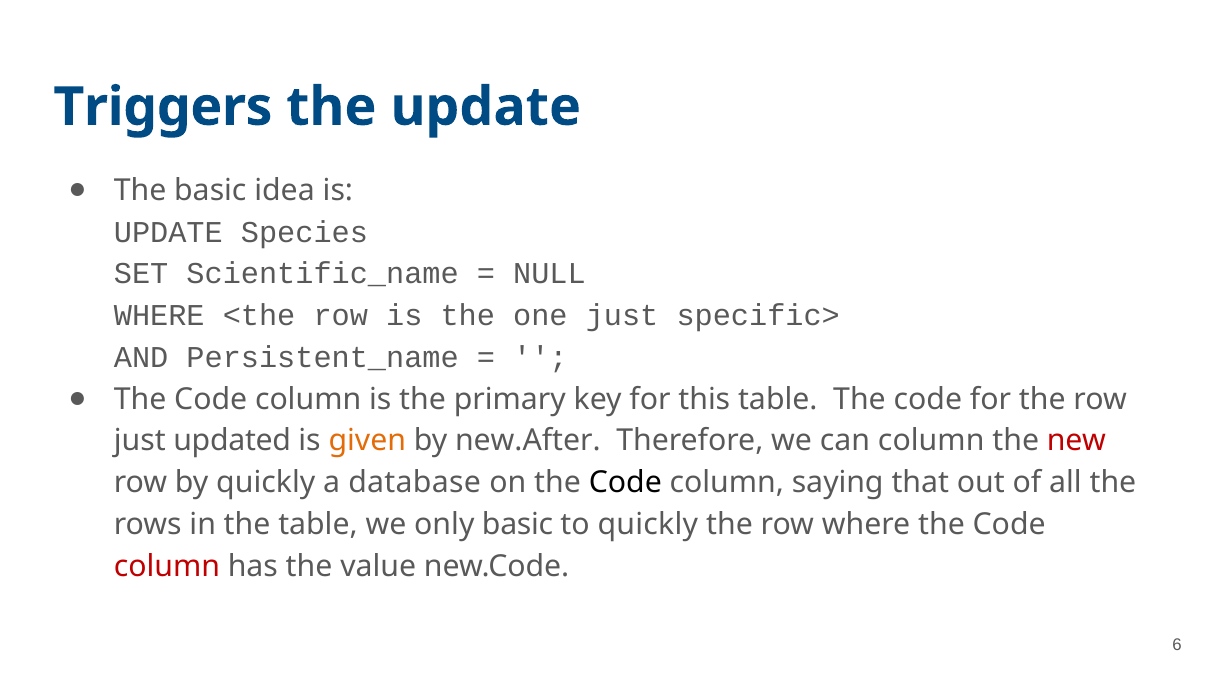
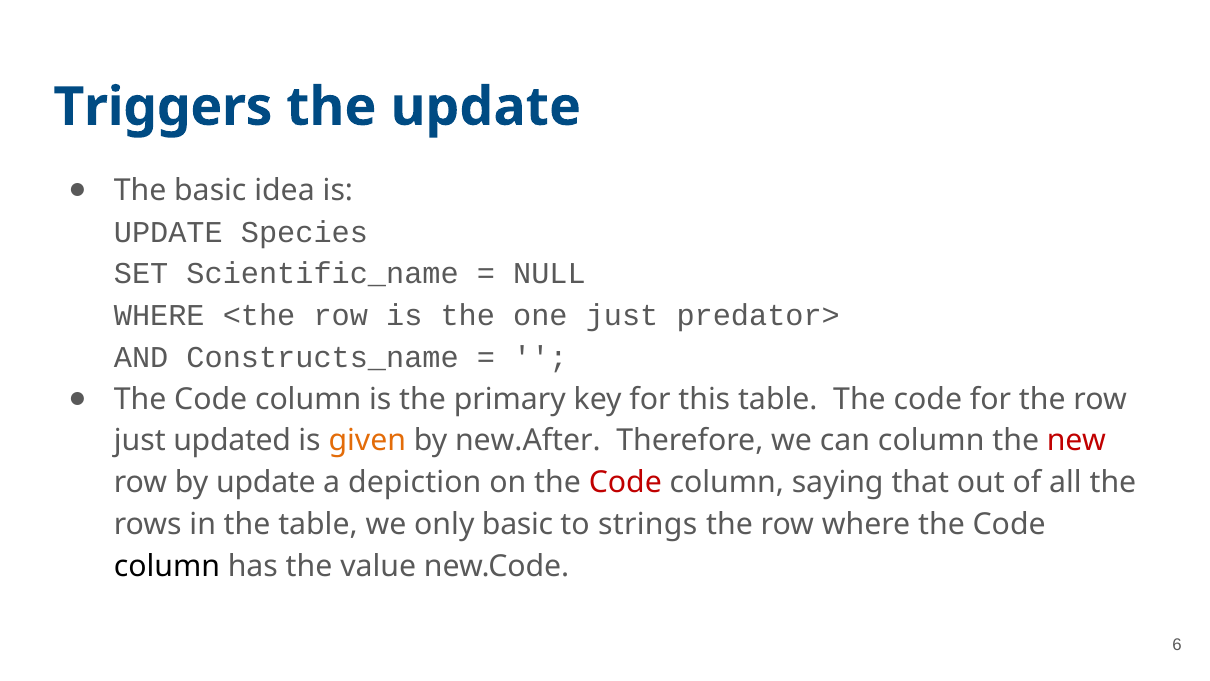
specific>: specific> -> predator> (758, 315)
Persistent_name: Persistent_name -> Constructs_name (323, 357)
by quickly: quickly -> update (266, 482)
database: database -> depiction (415, 482)
Code colour: black -> red (625, 482)
to quickly: quickly -> strings (648, 524)
column colour: red -> black (167, 566)
